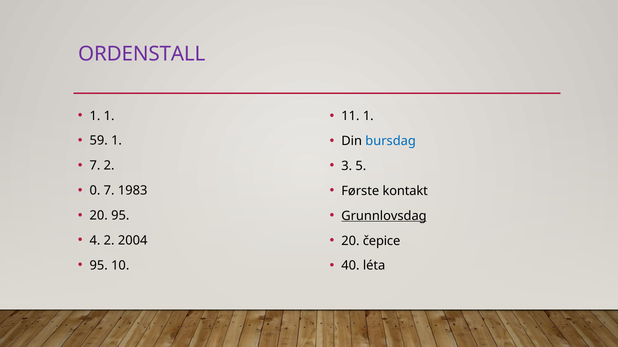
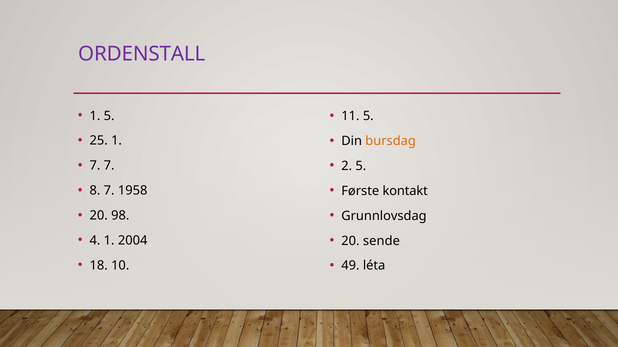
1 1: 1 -> 5 (109, 116)
11 1: 1 -> 5 (368, 116)
59: 59 -> 25 (99, 141)
bursdag colour: blue -> orange (391, 141)
7 2: 2 -> 7 (109, 166)
3: 3 -> 2 (347, 166)
0: 0 -> 8 (95, 191)
1983: 1983 -> 1958 (133, 191)
20 95: 95 -> 98 (120, 216)
Grunnlovsdag underline: present -> none (384, 216)
4 2: 2 -> 1 (109, 241)
čepice: čepice -> sende (381, 241)
95: 95 -> 18 (99, 266)
40: 40 -> 49 (350, 266)
